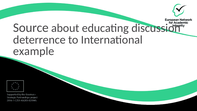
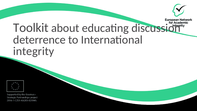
Source: Source -> Toolkit (31, 28)
example: example -> integrity (34, 51)
